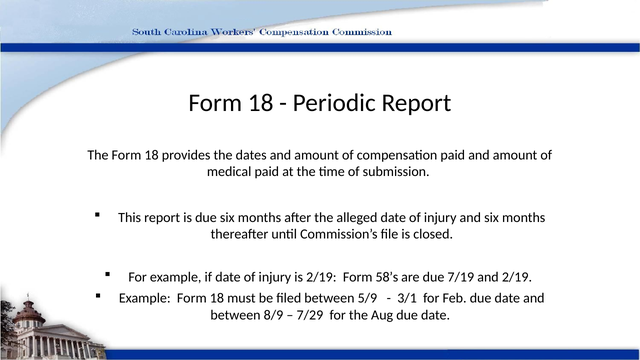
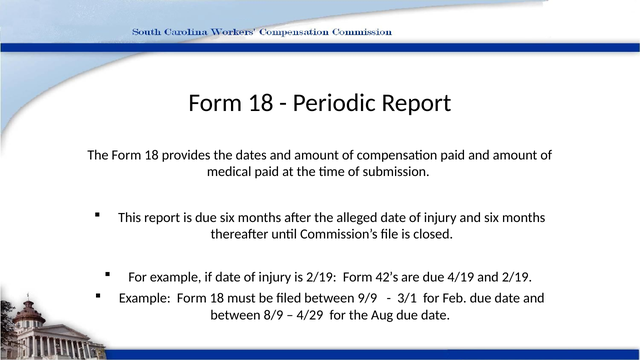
58’s: 58’s -> 42’s (387, 277)
7/19: 7/19 -> 4/19 (461, 277)
5/9: 5/9 -> 9/9 (367, 298)
7/29: 7/29 -> 4/29 (310, 315)
